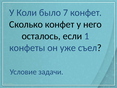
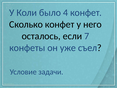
7: 7 -> 4 (66, 13)
1: 1 -> 7 (87, 36)
